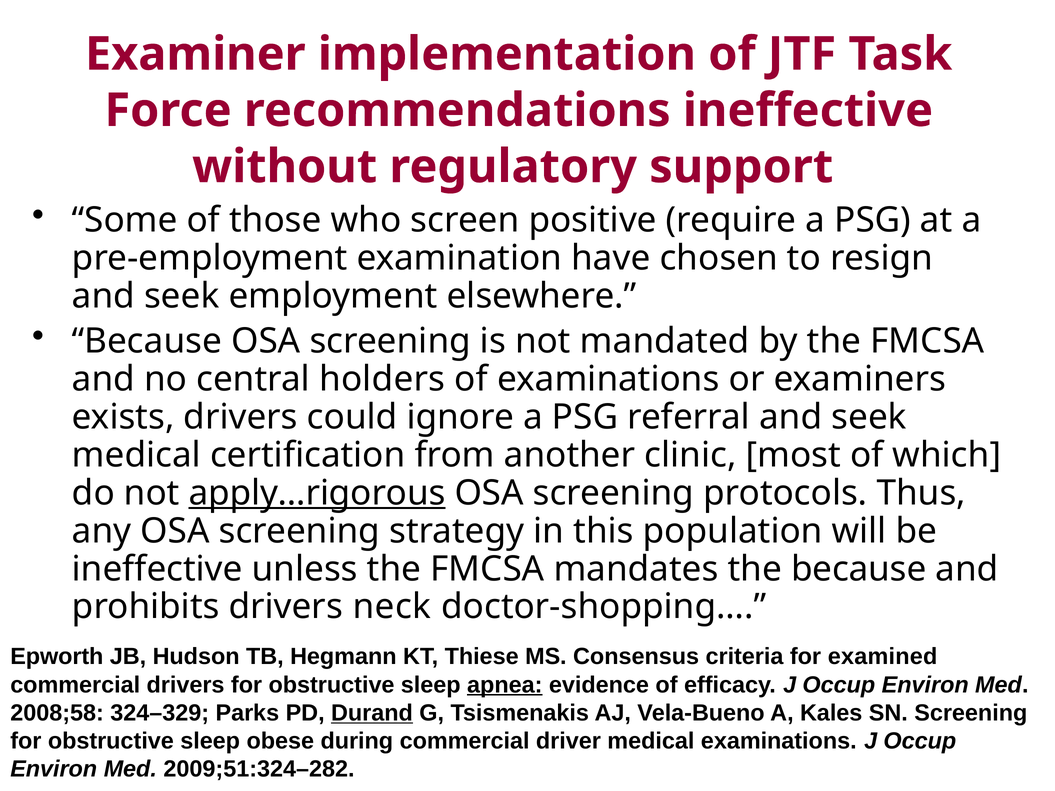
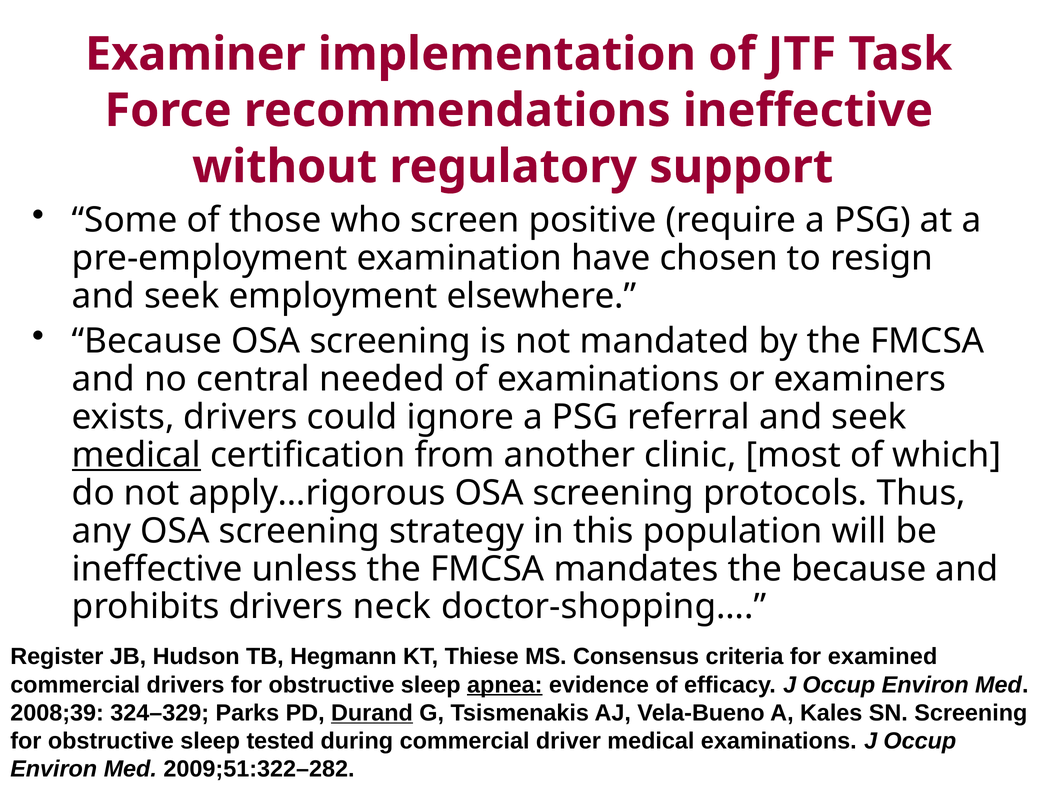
holders: holders -> needed (382, 379)
medical underline: none -> present (136, 455)
apply…rigorous underline: present -> none (317, 493)
Epworth: Epworth -> Register (57, 657)
2008;58: 2008;58 -> 2008;39 (57, 713)
obese: obese -> tested (280, 741)
2009;51:324–282: 2009;51:324–282 -> 2009;51:322–282 (259, 769)
